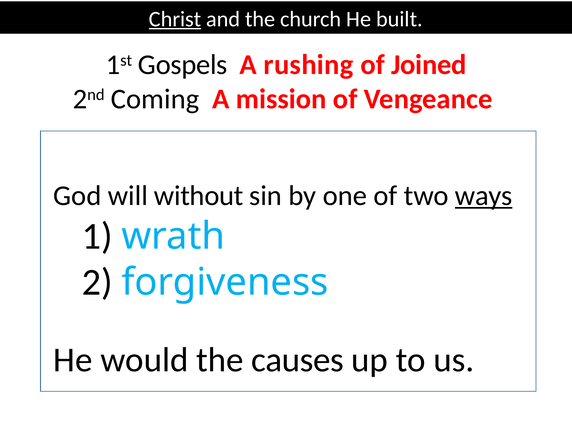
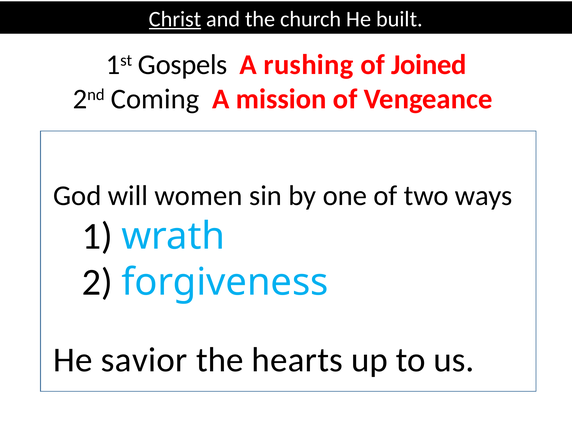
without: without -> women (198, 196)
ways underline: present -> none (484, 196)
would: would -> savior (144, 360)
causes: causes -> hearts (297, 360)
